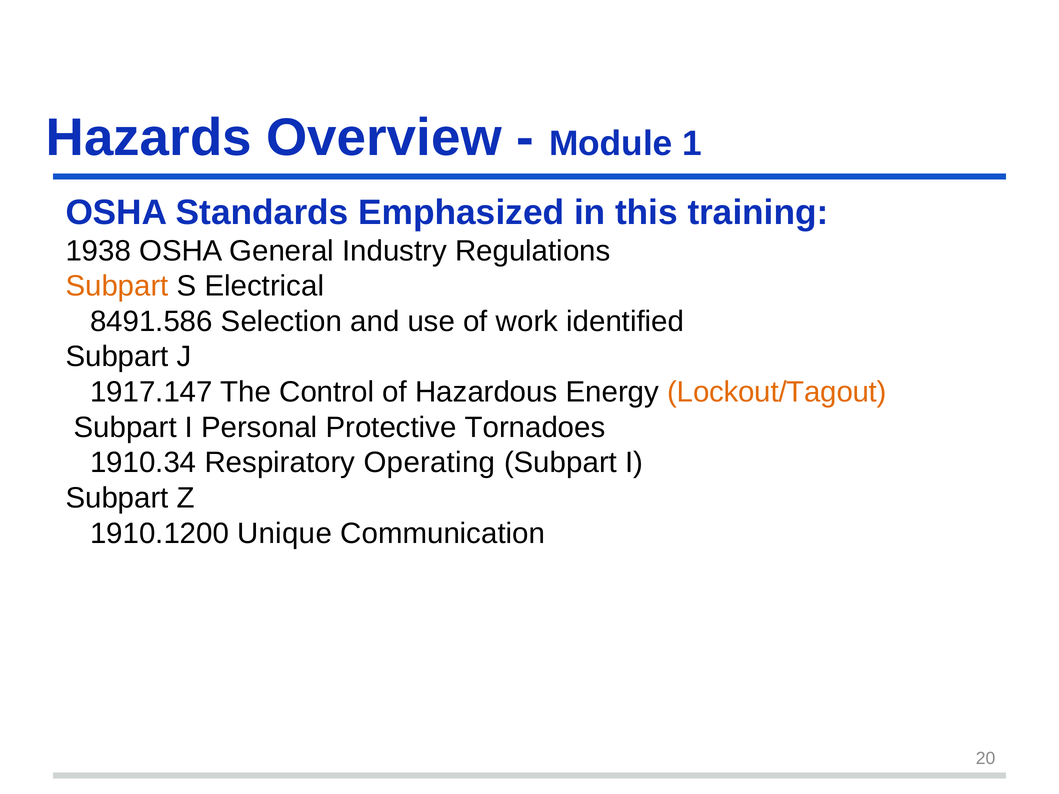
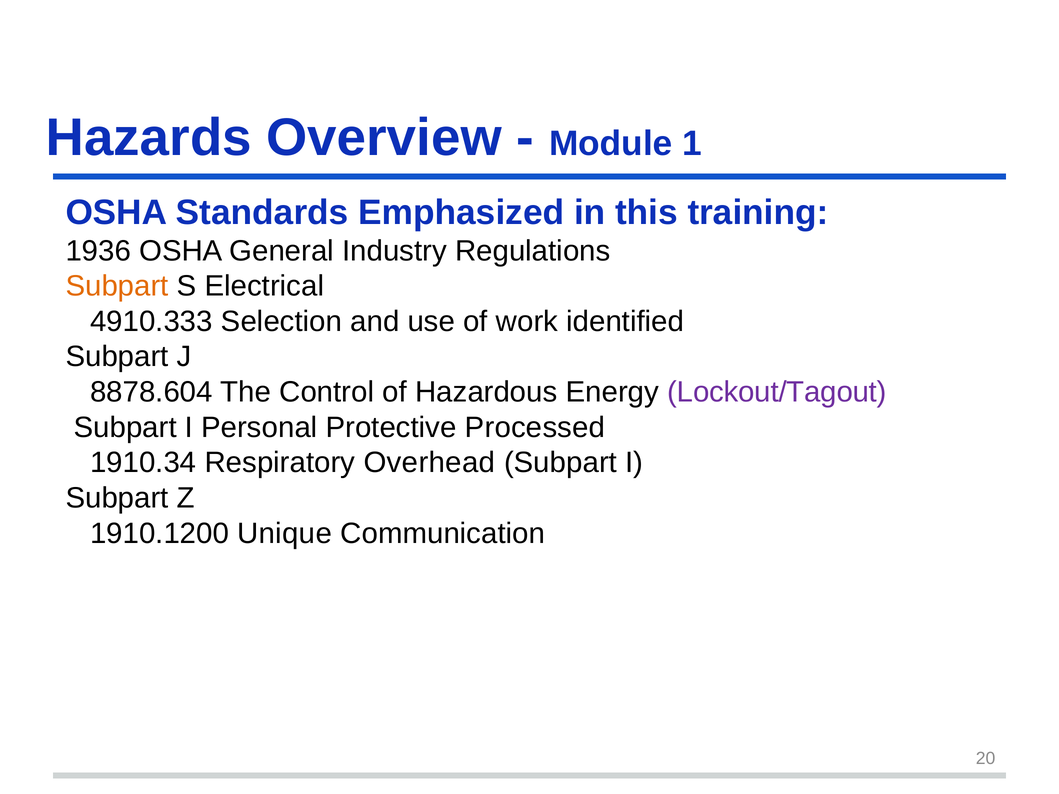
1938: 1938 -> 1936 (98, 251)
8491.586: 8491.586 -> 4910.333 (151, 322)
1917.147: 1917.147 -> 8878.604 (151, 392)
Lockout/Tagout colour: orange -> purple (777, 392)
Tornadoes: Tornadoes -> Processed (535, 428)
Operating: Operating -> Overhead (429, 463)
